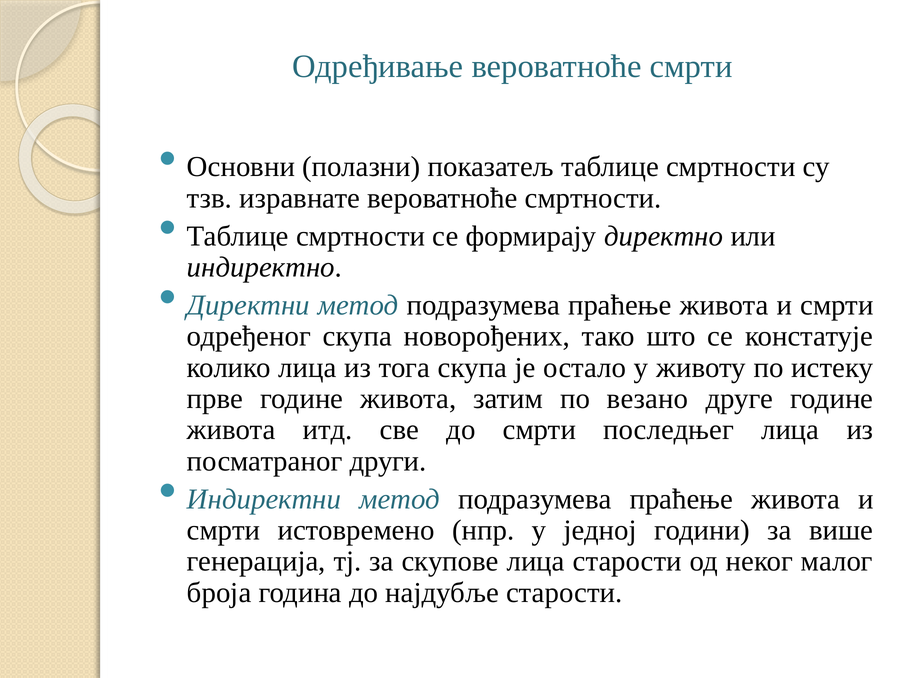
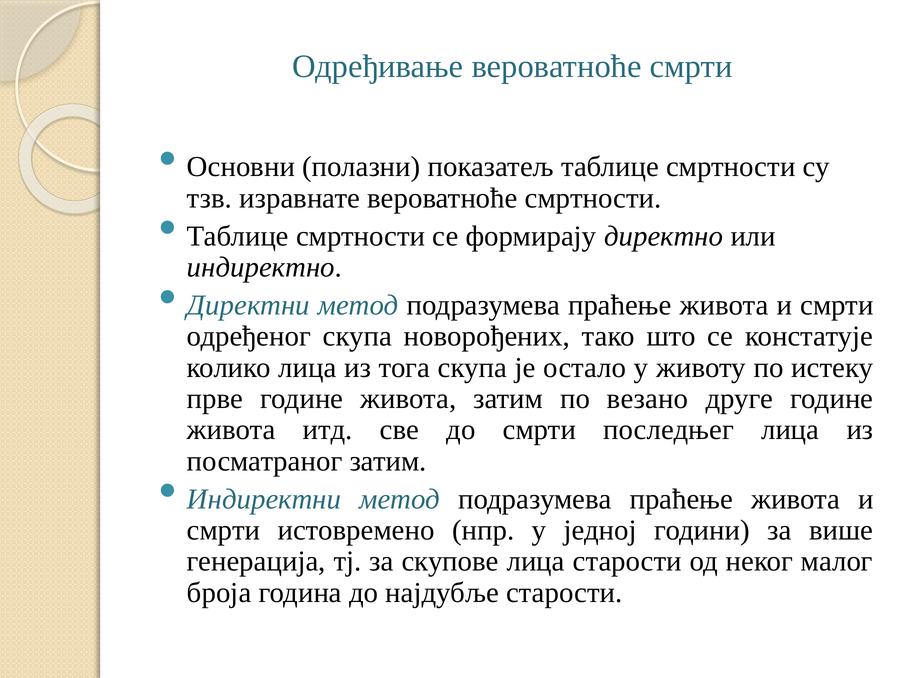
посматраног други: други -> затим (388, 461)
